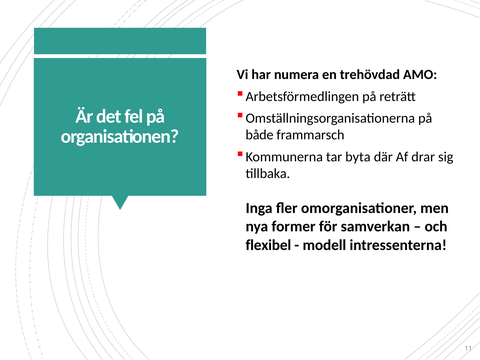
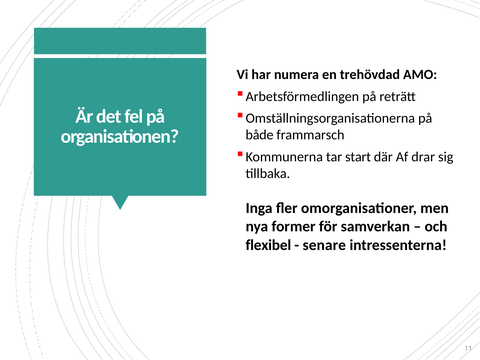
byta: byta -> start (358, 157)
modell: modell -> senare (324, 245)
